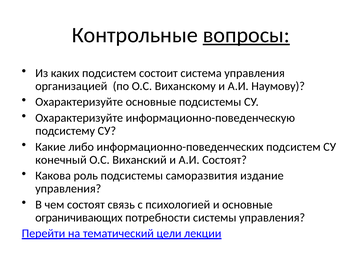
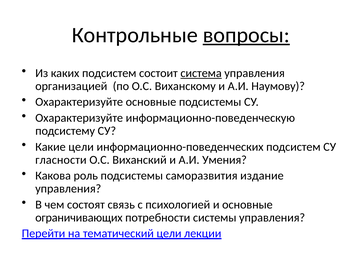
система underline: none -> present (201, 73)
Какие либо: либо -> цели (81, 147)
конечный: конечный -> гласности (61, 160)
А.И Состоят: Состоят -> Умения (225, 160)
